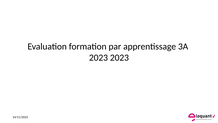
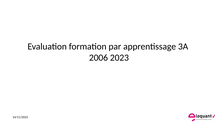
2023: 2023 -> 2006 (98, 58)
